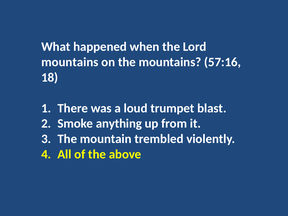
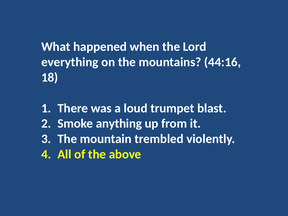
mountains: mountains -> everything (70, 62)
57:16: 57:16 -> 44:16 (223, 62)
